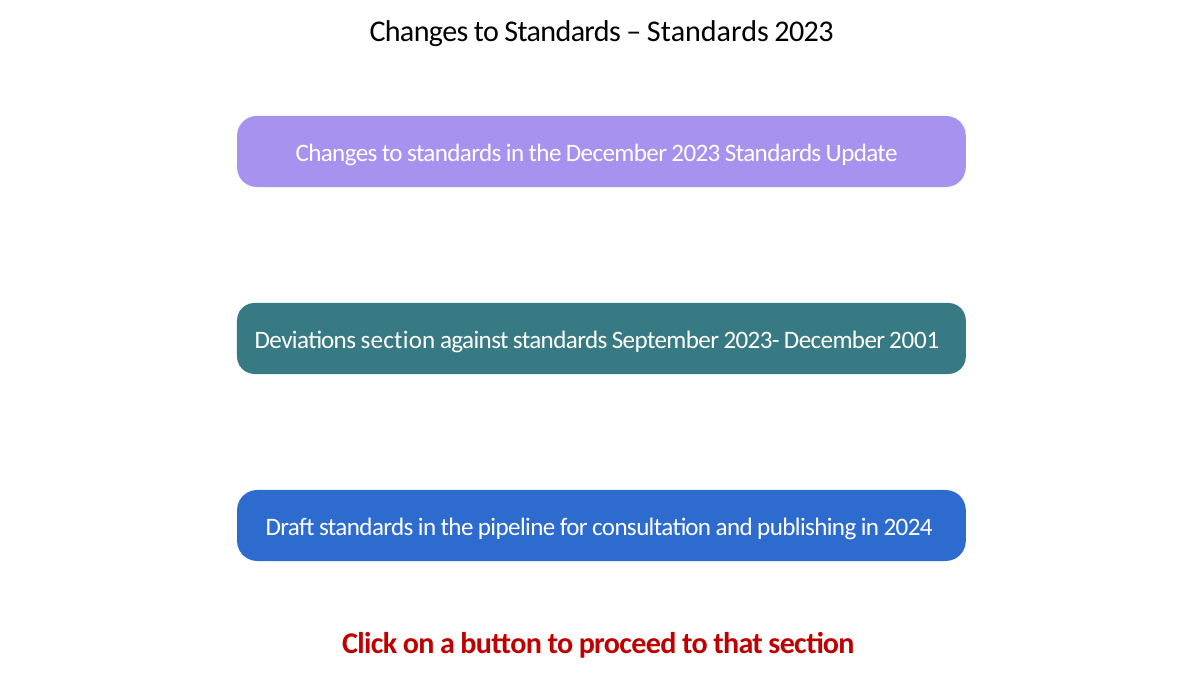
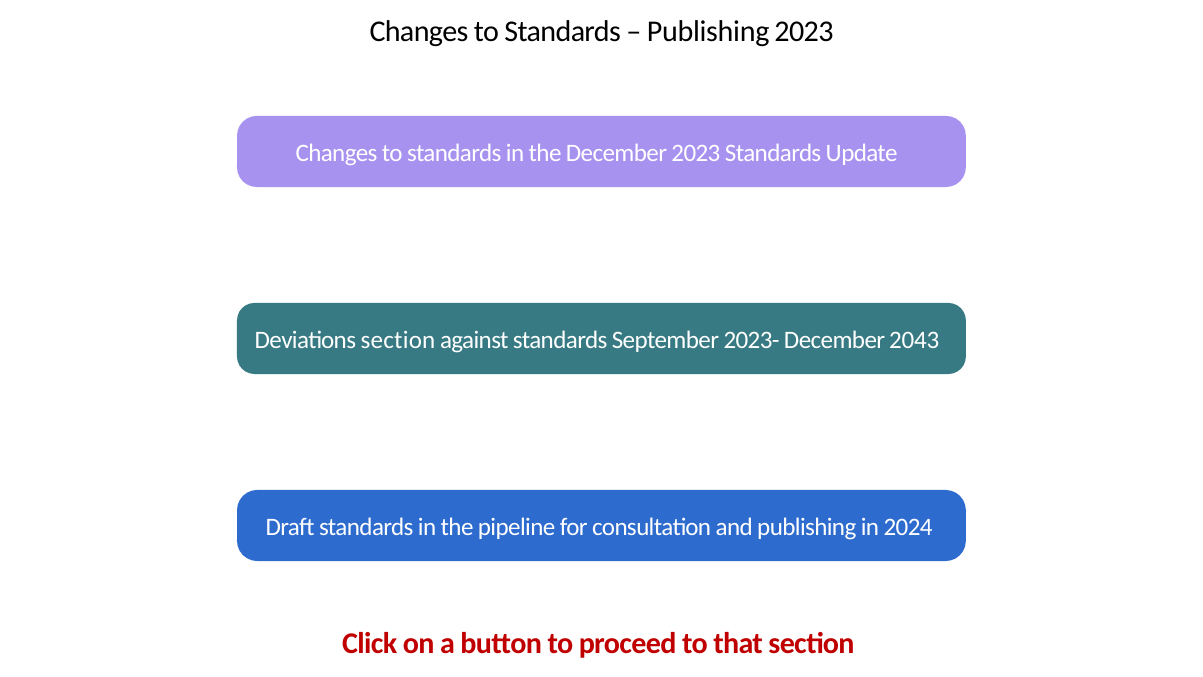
Standards: Standards -> Publishing (708, 32)
2001: 2001 -> 2043 (914, 340)
